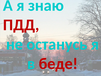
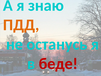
ПДД colour: red -> orange (21, 25)
